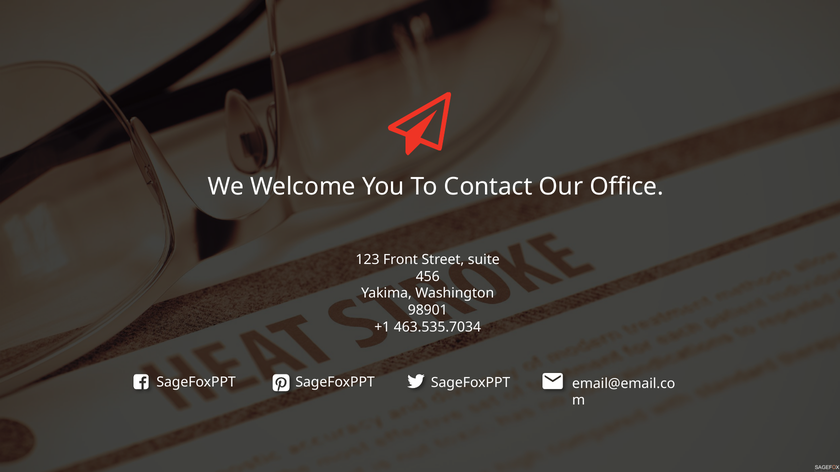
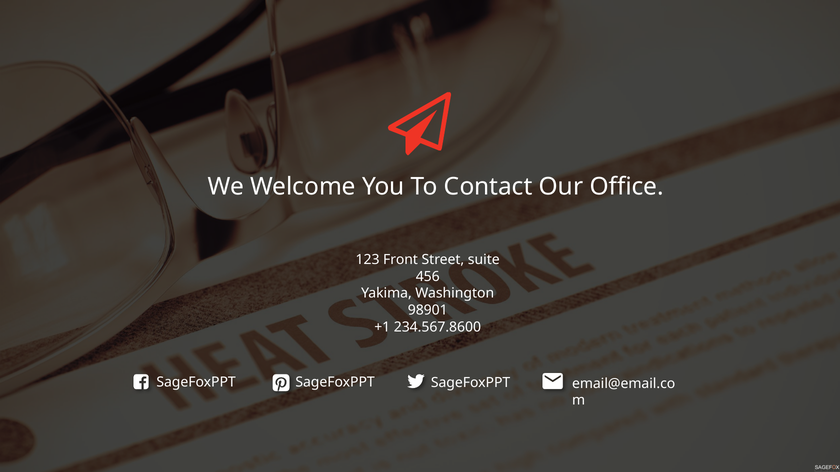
463.535.7034: 463.535.7034 -> 234.567.8600 (437, 327)
